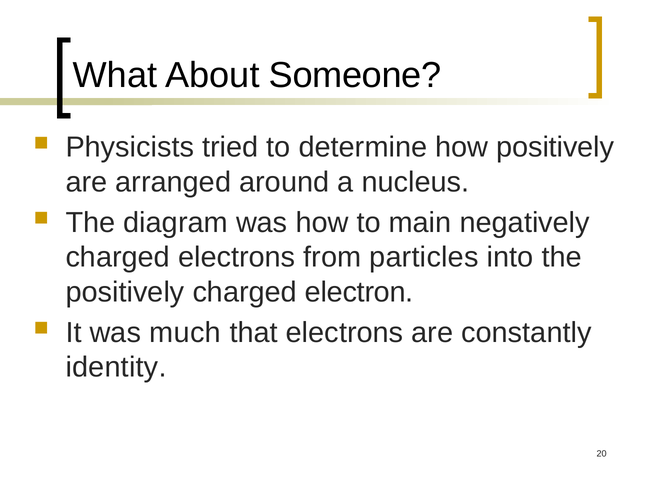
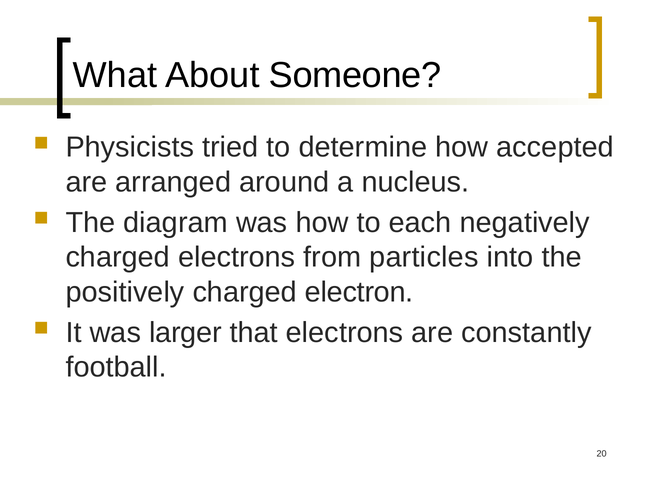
how positively: positively -> accepted (555, 147)
main: main -> each (420, 223)
much: much -> larger (185, 333)
identity: identity -> football (116, 367)
